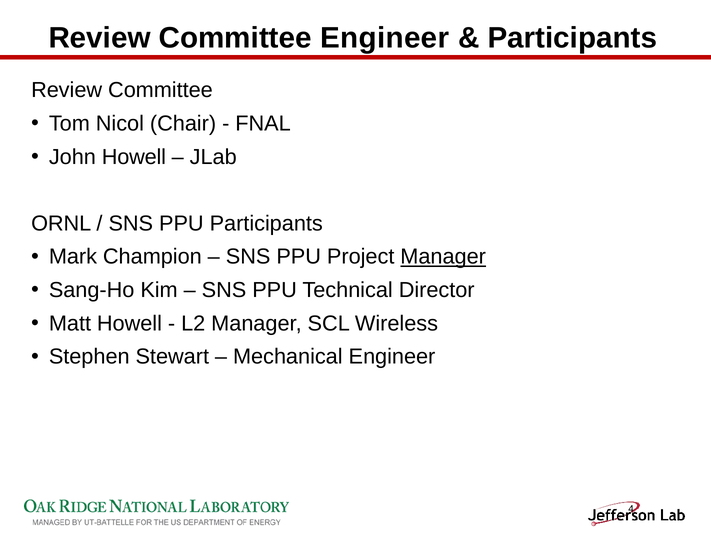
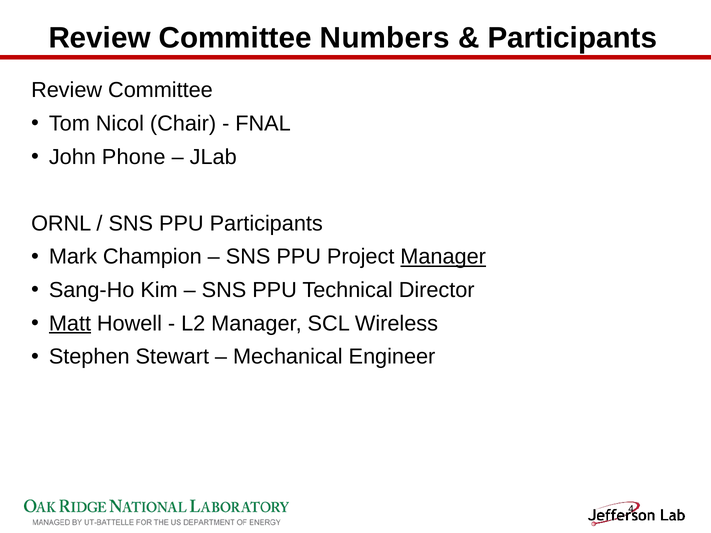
Committee Engineer: Engineer -> Numbers (385, 38)
John Howell: Howell -> Phone (134, 157)
Matt underline: none -> present (70, 324)
